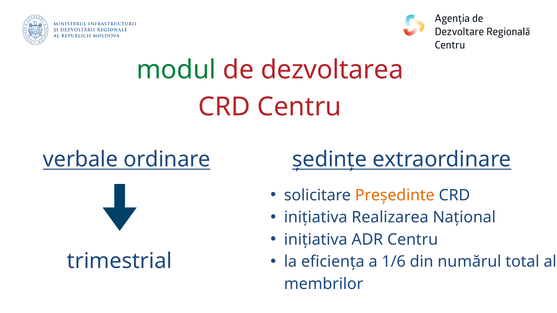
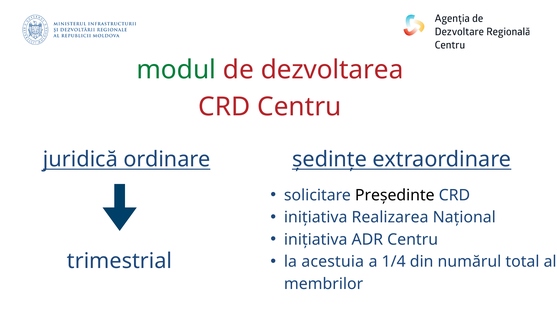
verbale: verbale -> juridică (80, 159)
Președinte colour: orange -> black (395, 195)
eficiența: eficiența -> acestuia (333, 262)
1/6: 1/6 -> 1/4 (394, 262)
